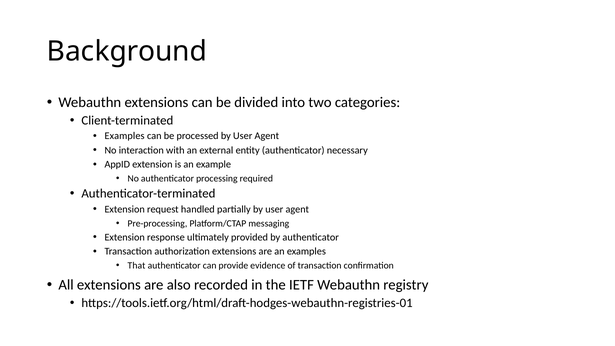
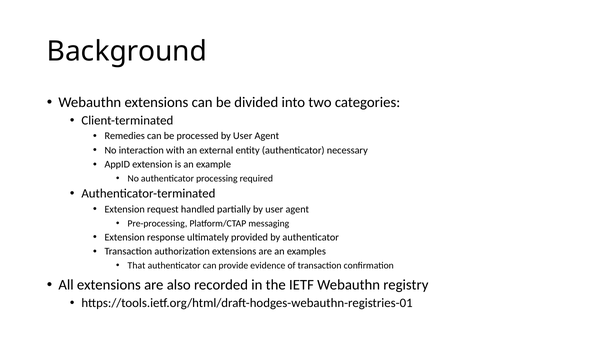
Examples: Examples -> Remedies (125, 136)
